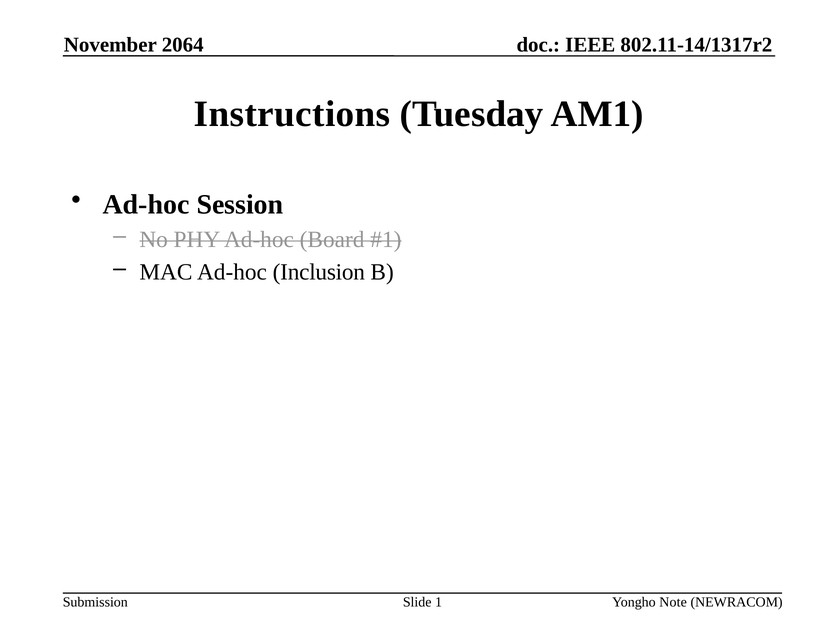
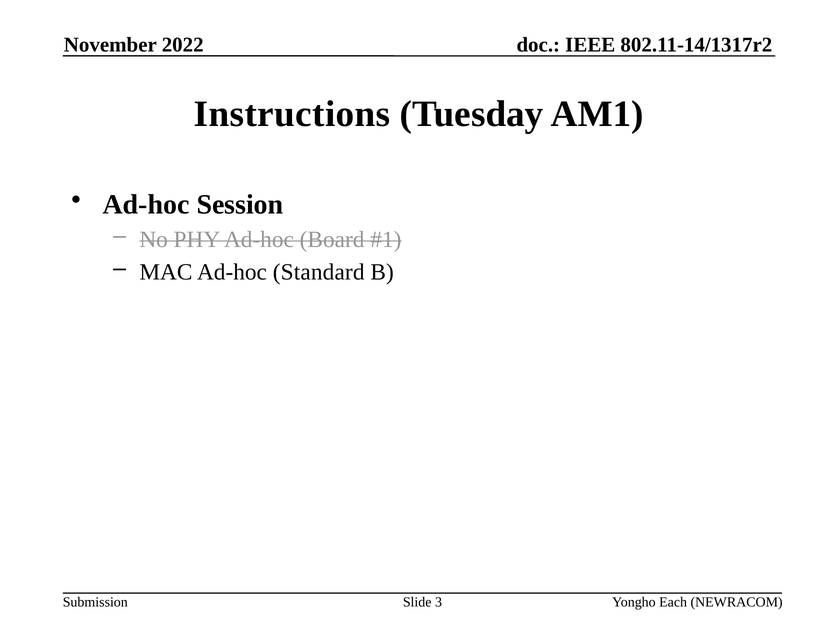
2064: 2064 -> 2022 (183, 45)
Inclusion: Inclusion -> Standard (319, 272)
1: 1 -> 3 (439, 603)
Note: Note -> Each (673, 603)
